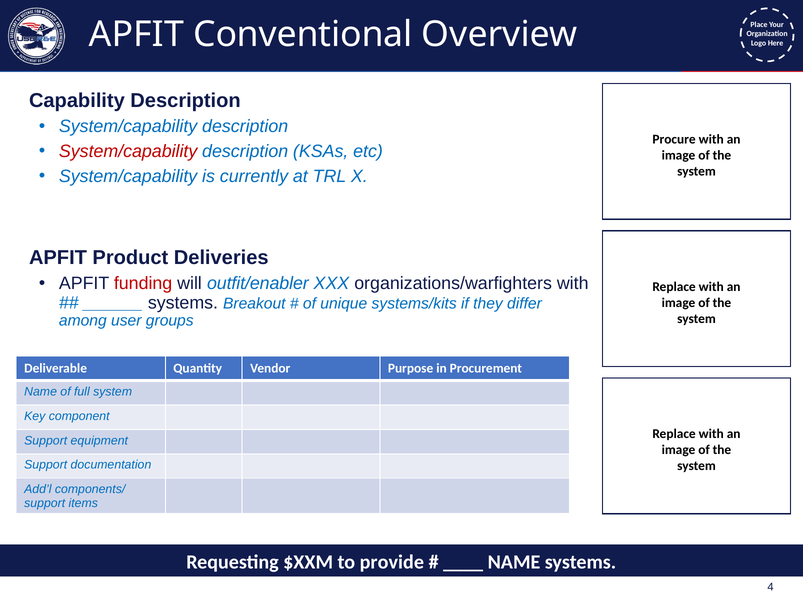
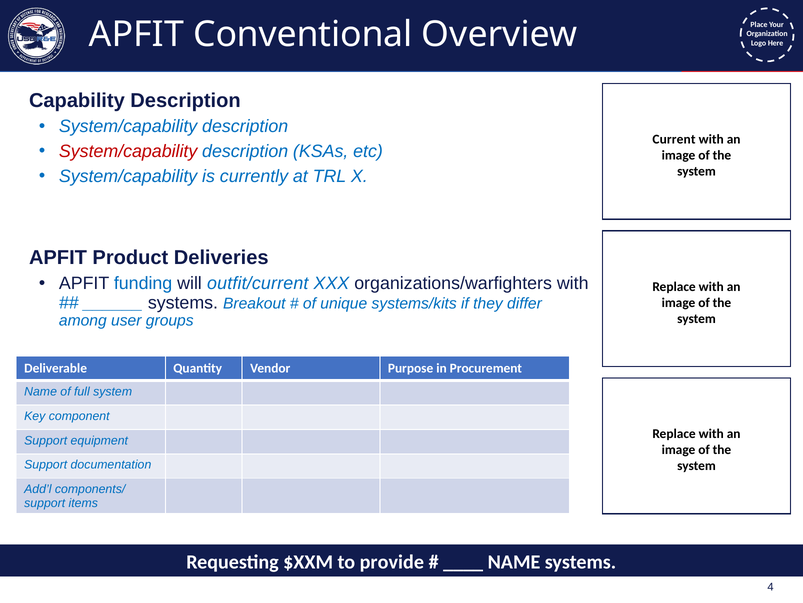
Procure: Procure -> Current (674, 139)
funding colour: red -> blue (143, 283)
outfit/enabler: outfit/enabler -> outfit/current (258, 283)
